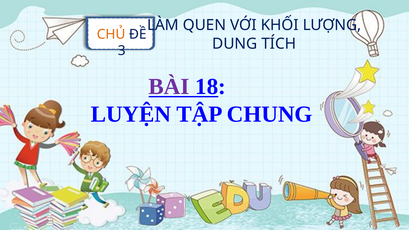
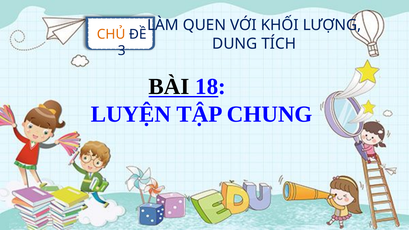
BÀI colour: purple -> black (169, 87)
